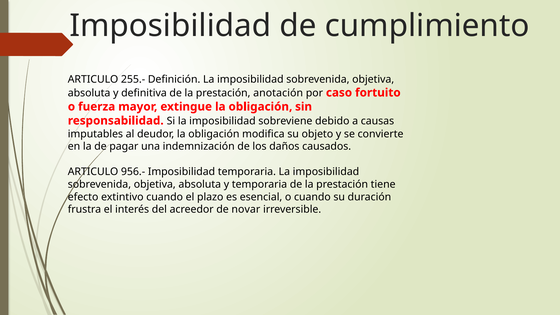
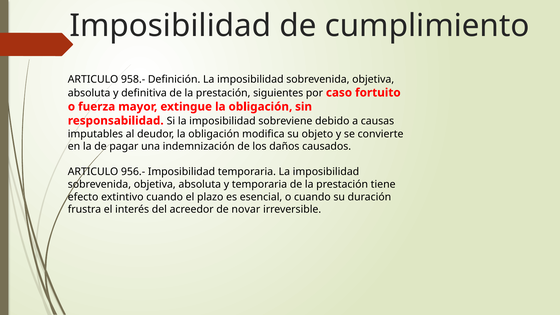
255.-: 255.- -> 958.- (133, 79)
anotación: anotación -> siguientes (278, 93)
